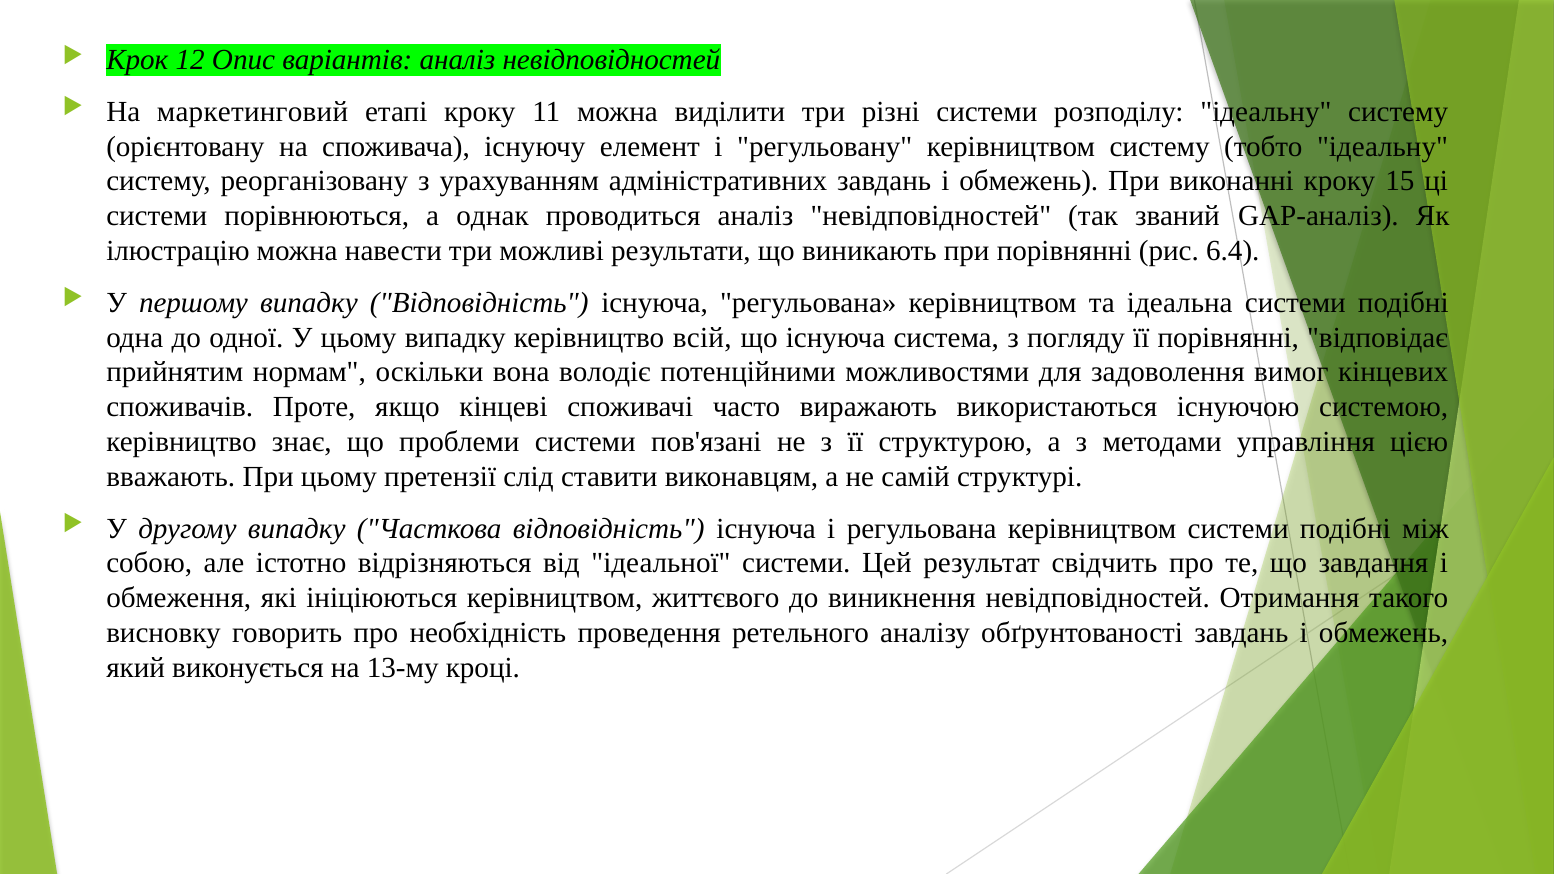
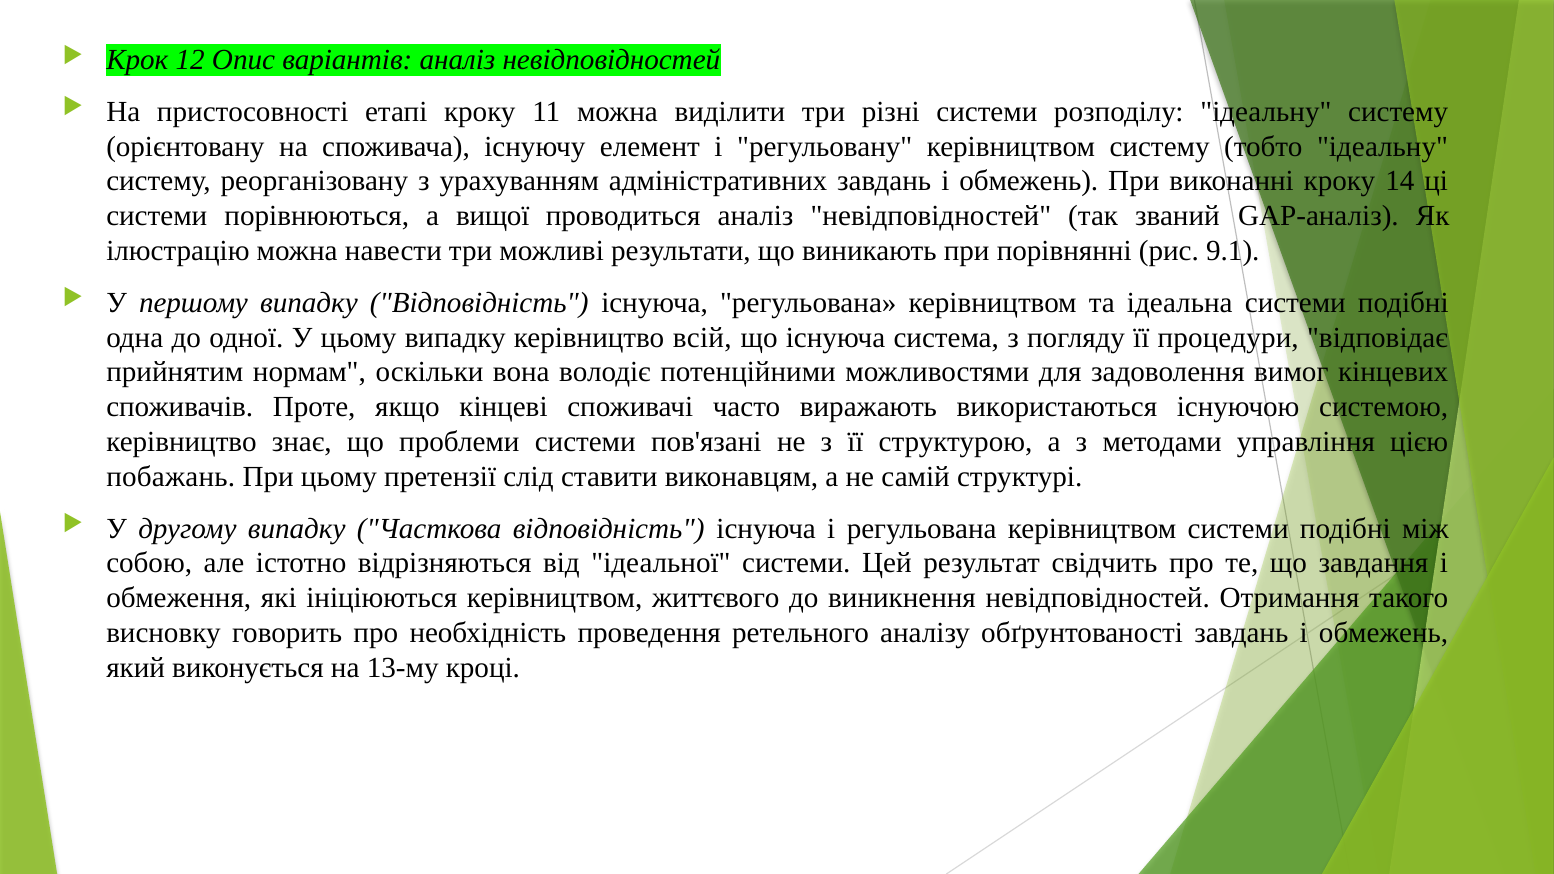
маркетинговий: маркетинговий -> пристосовності (253, 111)
15: 15 -> 14 (1400, 181)
однак: однак -> вищої (493, 216)
6.4: 6.4 -> 9.1 (1233, 251)
її порівнянні: порівнянні -> процедури (1228, 337)
вважають: вважають -> побажань (171, 477)
